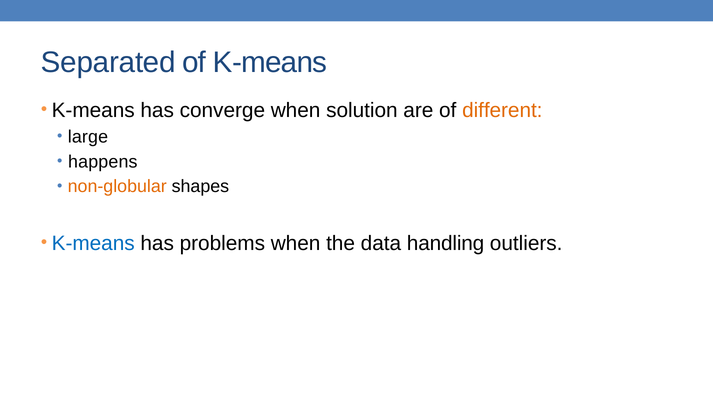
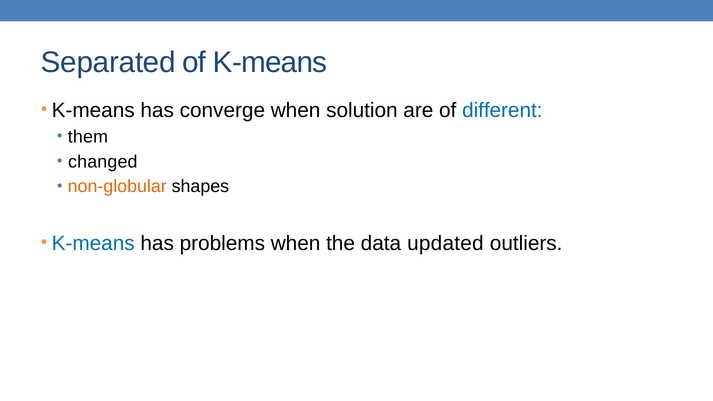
different colour: orange -> blue (502, 110)
large: large -> them (88, 137)
happens: happens -> changed (103, 162)
handling: handling -> updated (445, 243)
